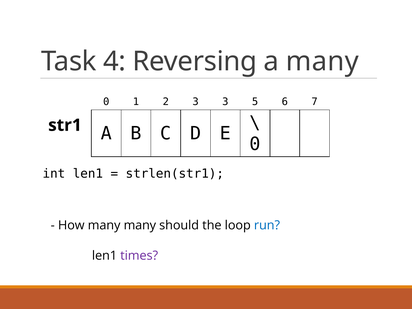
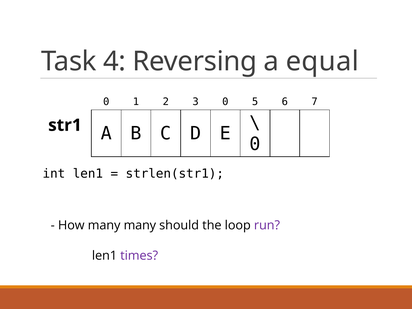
a many: many -> equal (322, 62)
3 3: 3 -> 0 (225, 102)
run colour: blue -> purple (267, 225)
